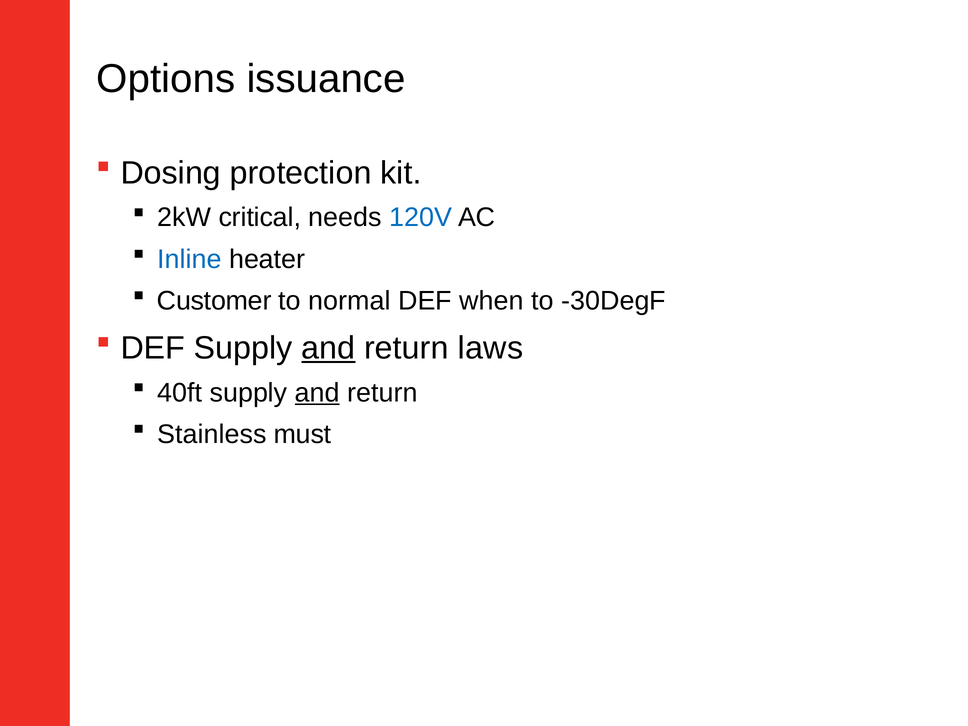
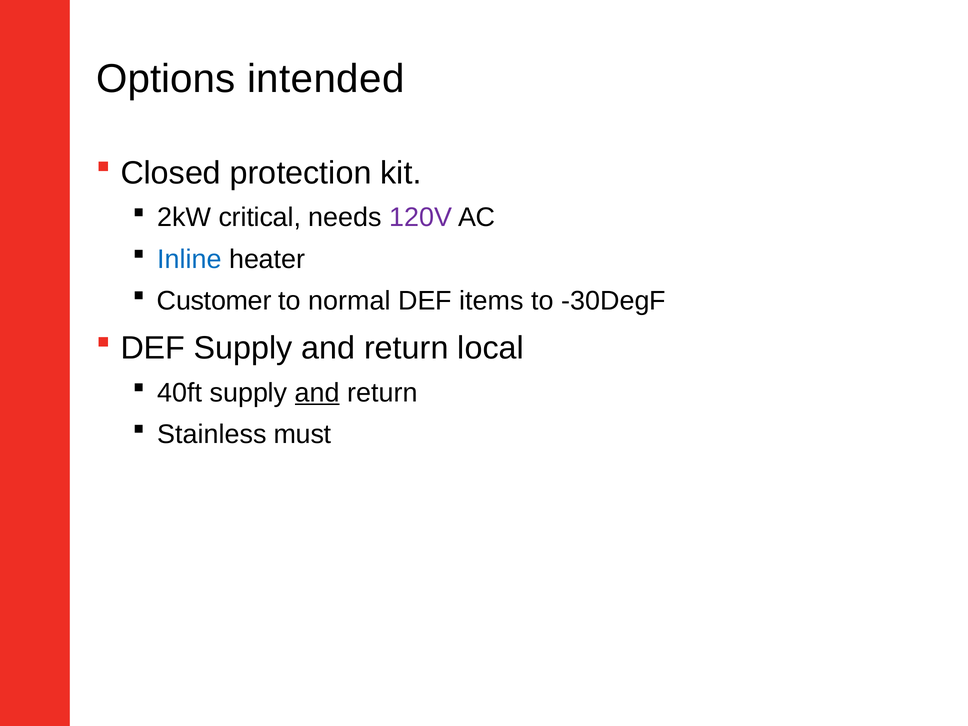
issuance: issuance -> intended (326, 79)
Dosing: Dosing -> Closed (171, 173)
120V colour: blue -> purple (421, 218)
when: when -> items (492, 301)
and underline: present -> none (328, 348)
laws: laws -> local (491, 348)
